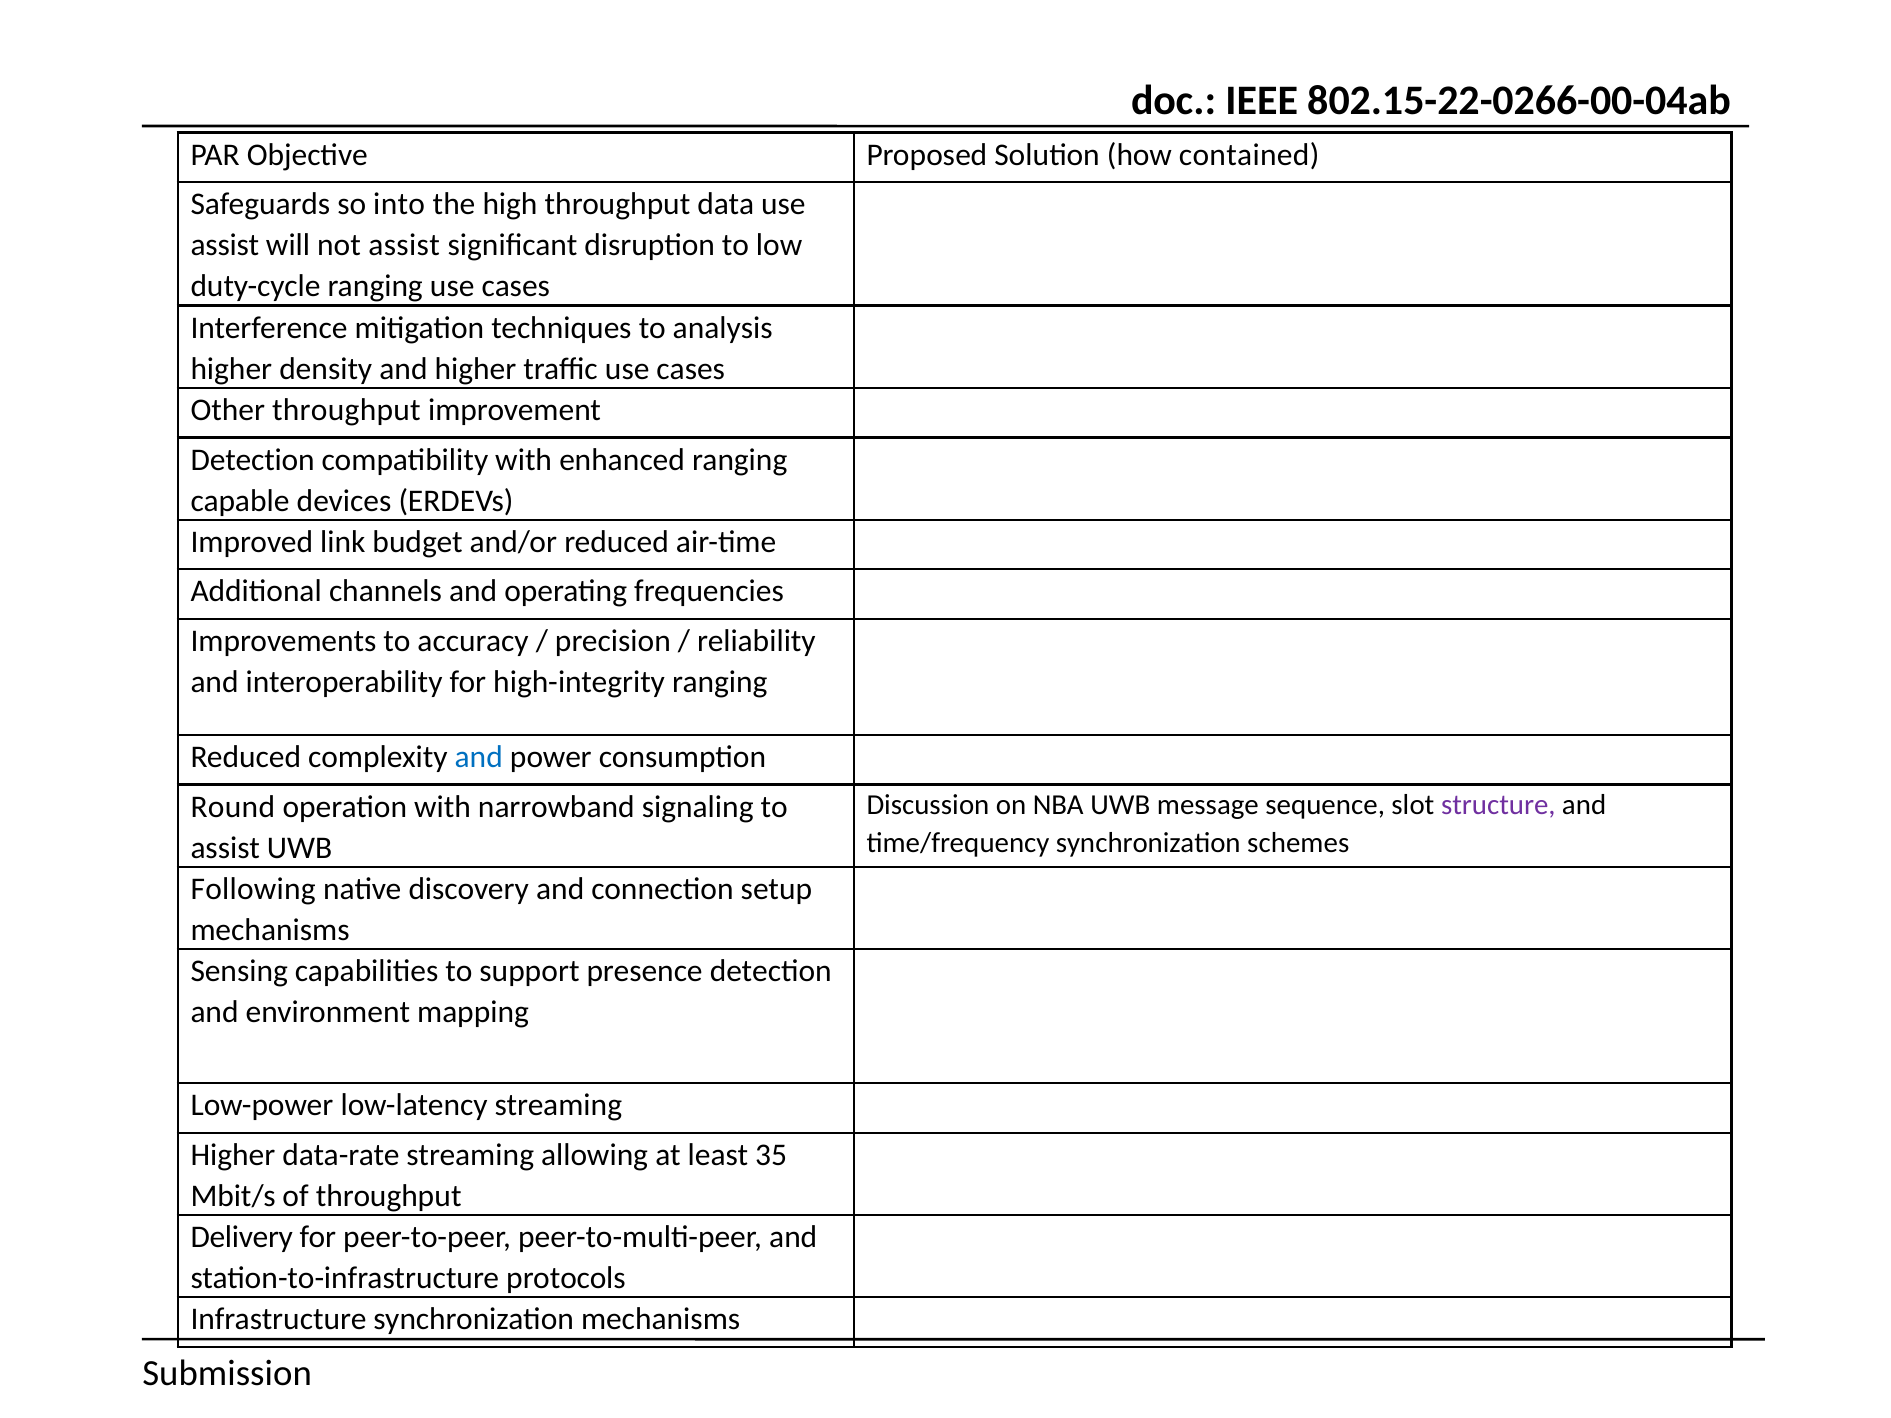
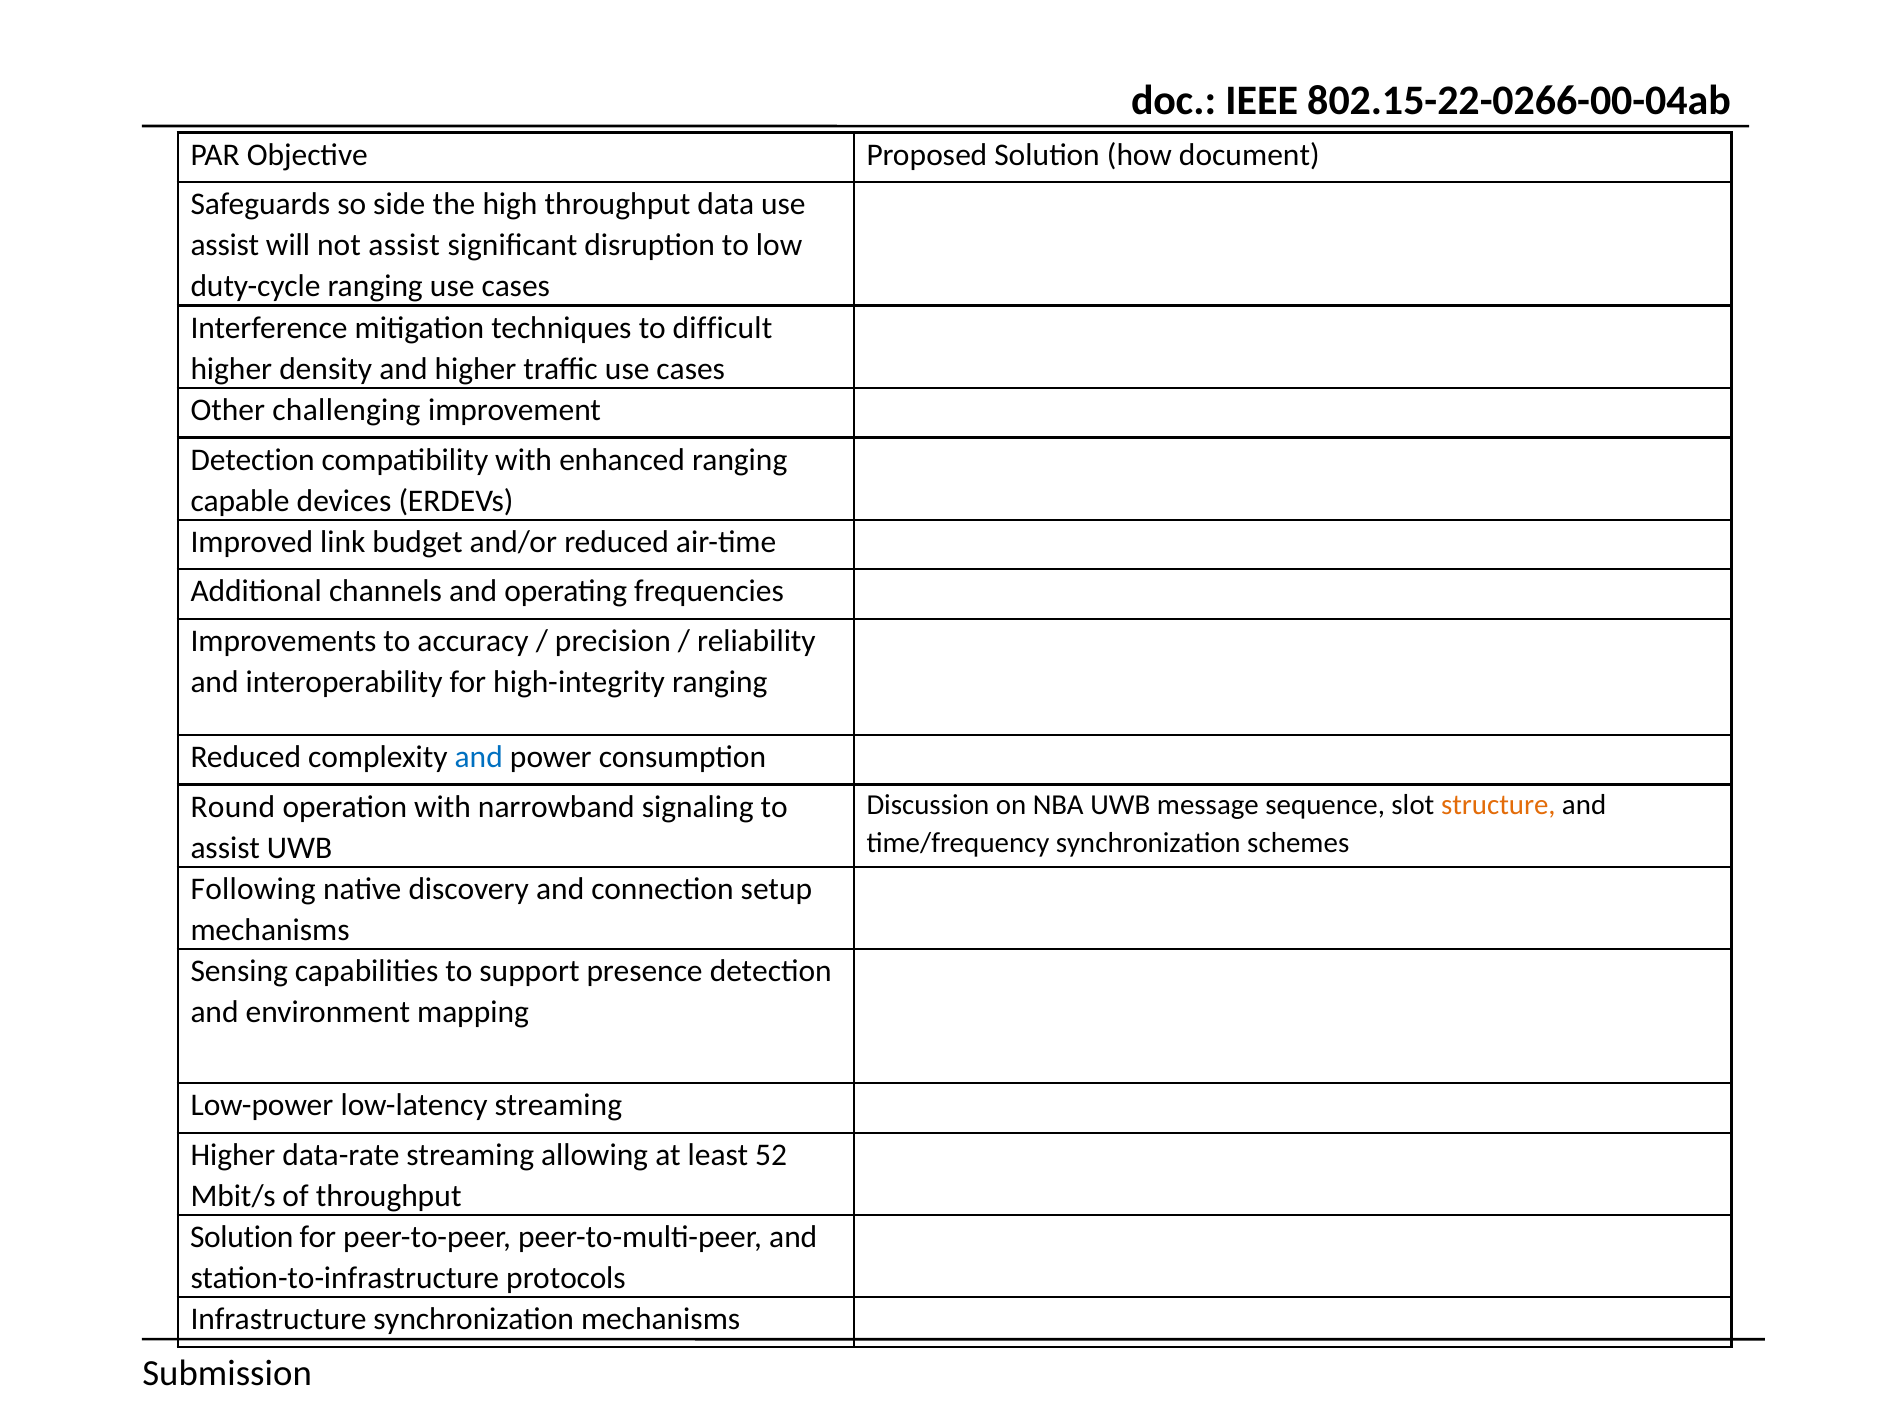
contained: contained -> document (1249, 155)
into: into -> side (399, 204)
analysis: analysis -> difficult (723, 328)
Other throughput: throughput -> challenging (346, 410)
structure colour: purple -> orange (1498, 805)
35: 35 -> 52 (771, 1155)
Delivery: Delivery -> Solution (242, 1237)
